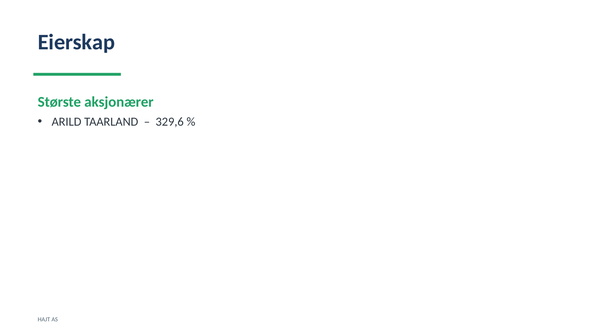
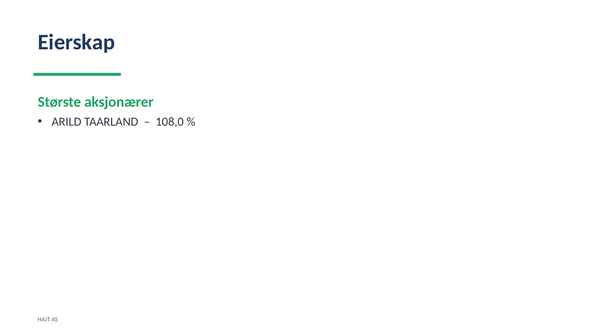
329,6: 329,6 -> 108,0 (170, 122)
